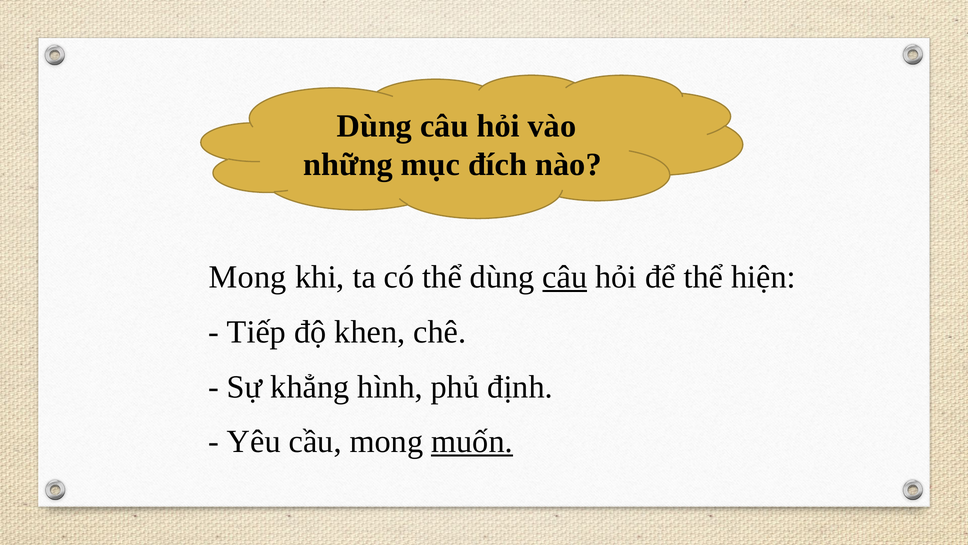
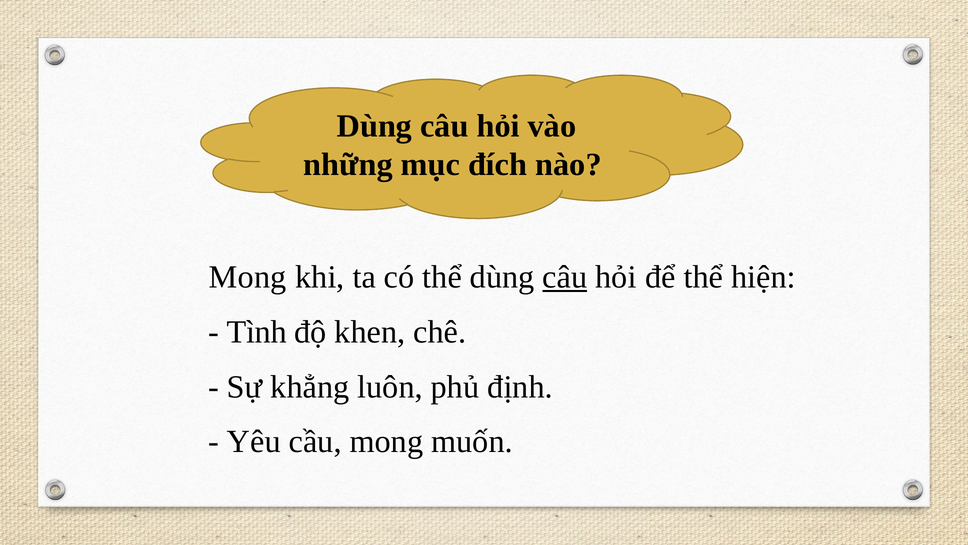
Tiếp: Tiếp -> Tình (257, 332)
hình: hình -> luôn (390, 387)
muốn underline: present -> none (472, 441)
